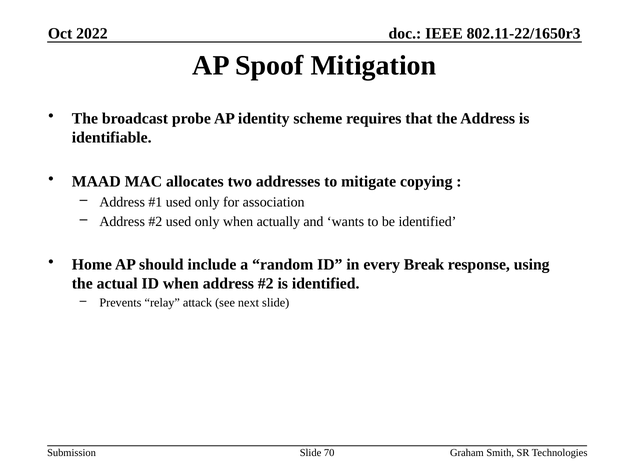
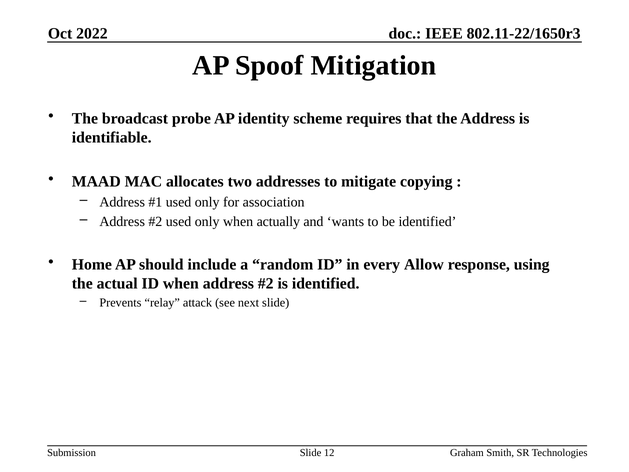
Break: Break -> Allow (424, 265)
70: 70 -> 12 (329, 452)
